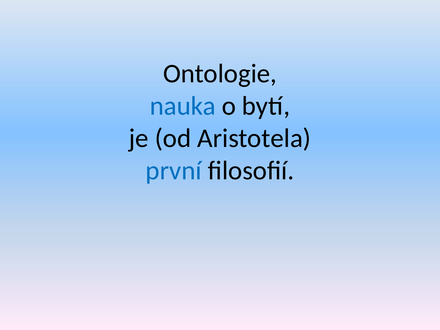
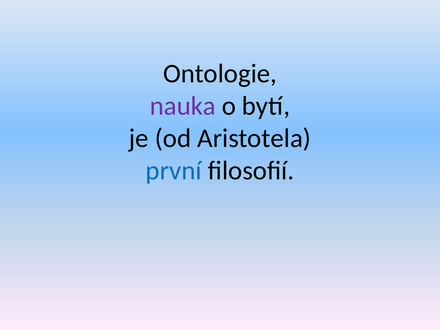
nauka colour: blue -> purple (183, 106)
